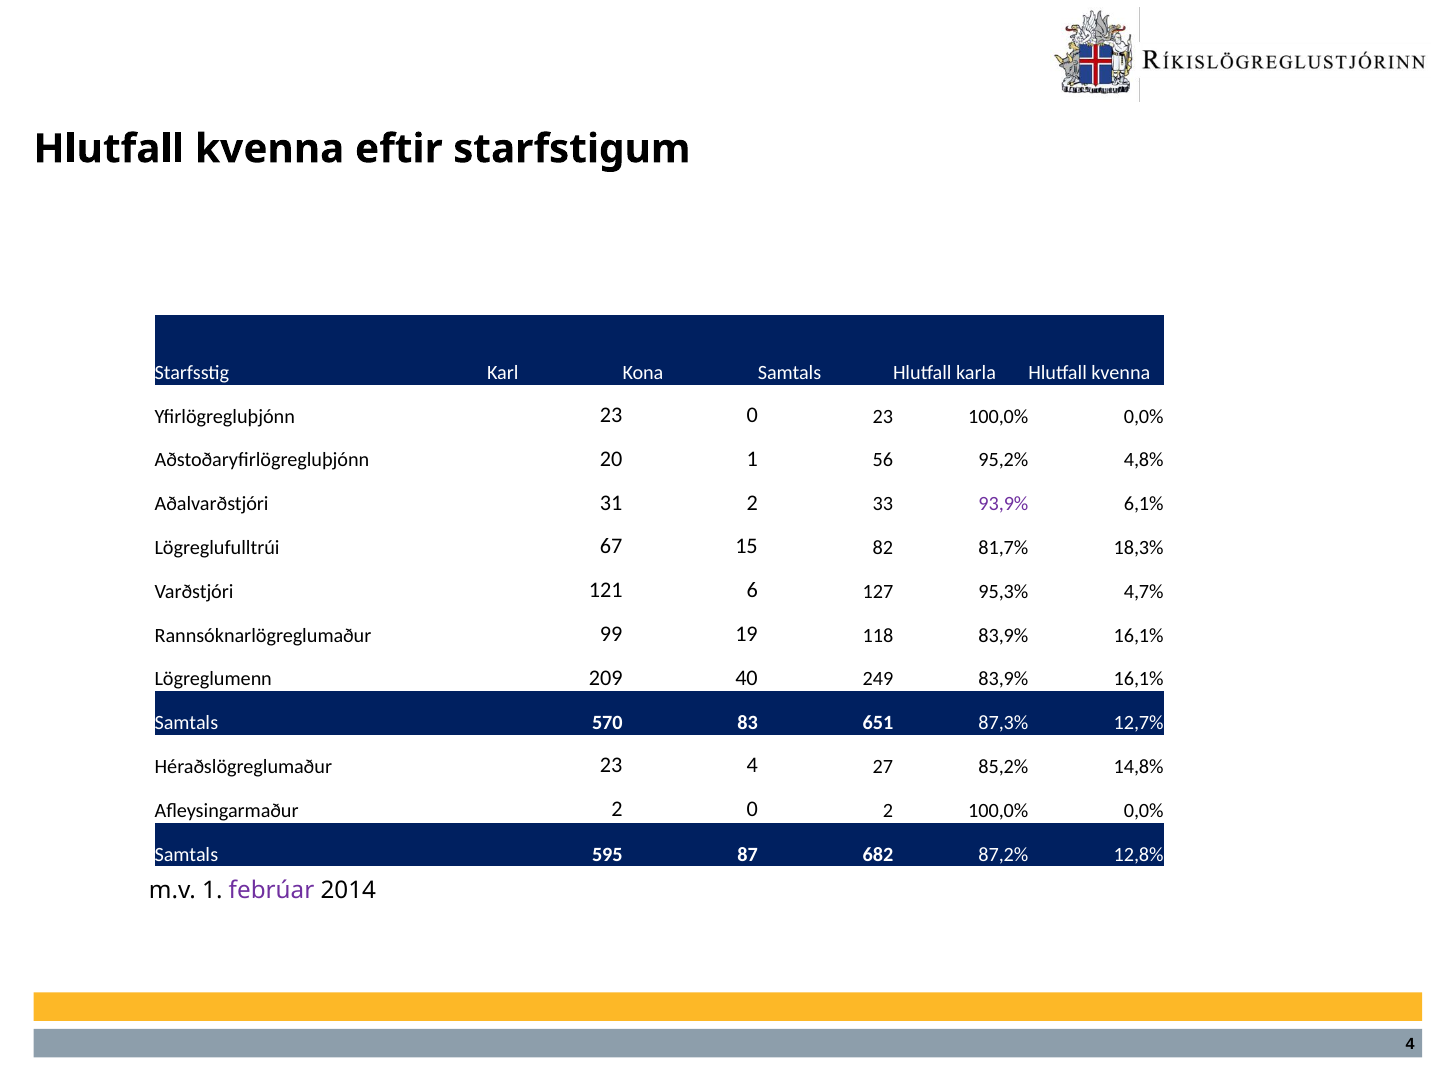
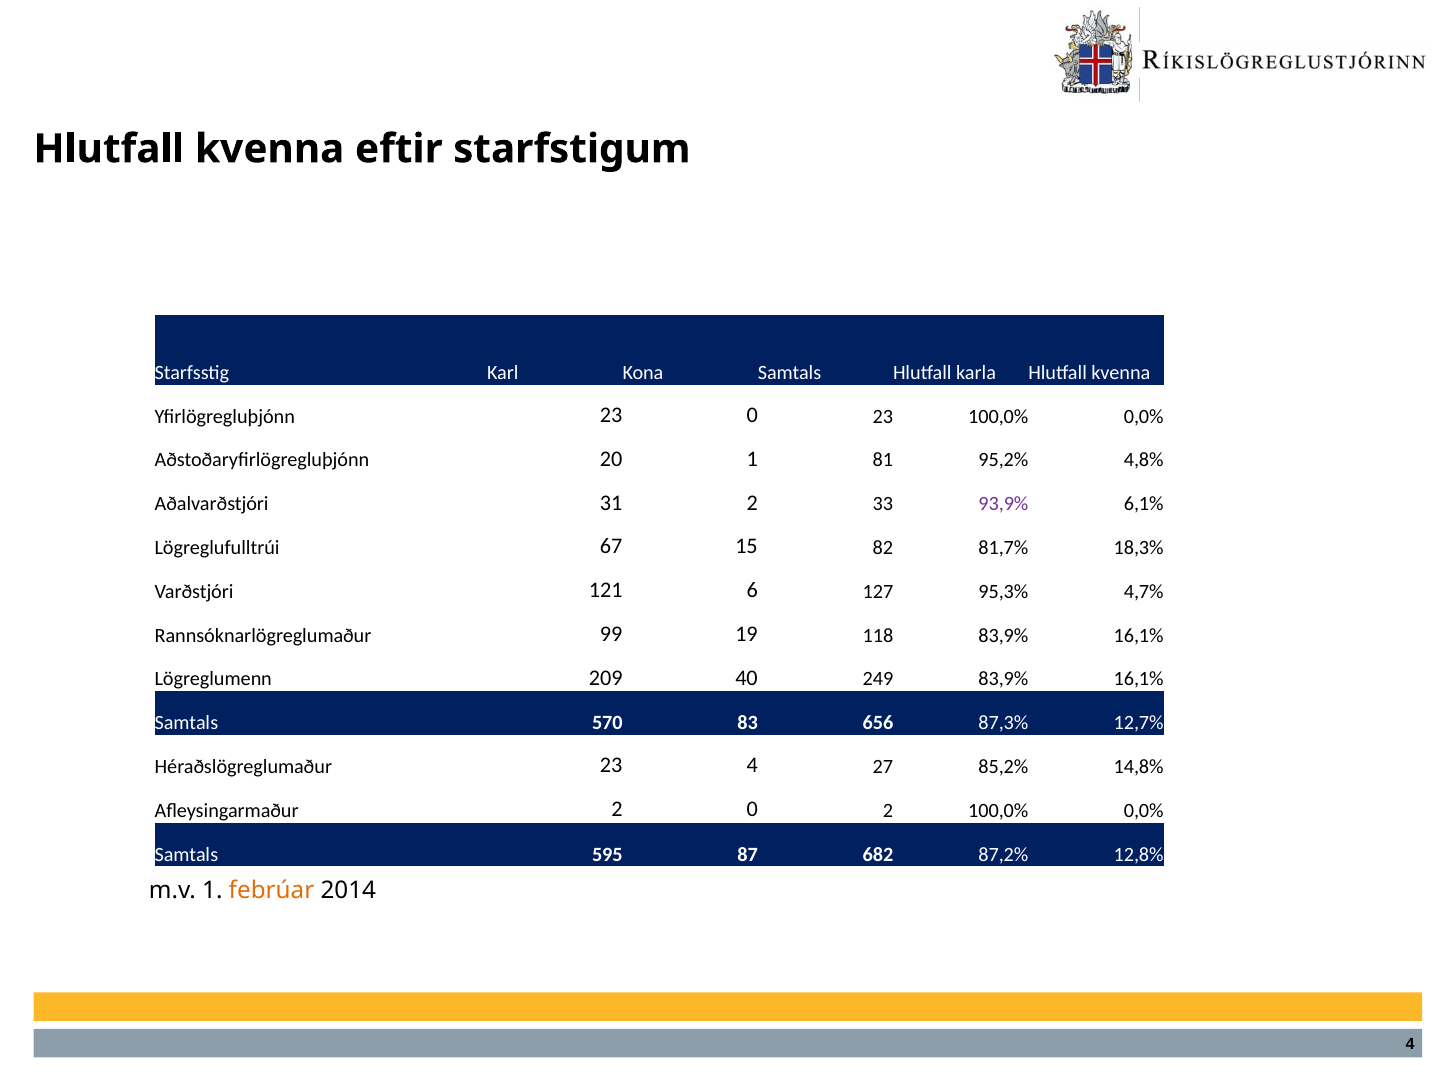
56: 56 -> 81 (883, 460)
651: 651 -> 656 (878, 723)
febrúar colour: purple -> orange (272, 890)
